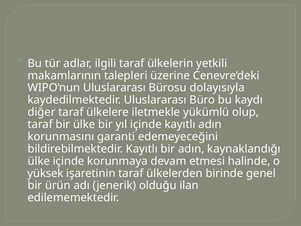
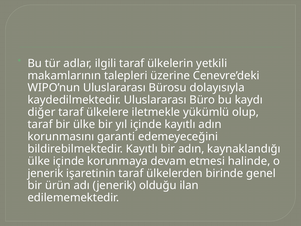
yüksek: yüksek -> jenerik (45, 173)
